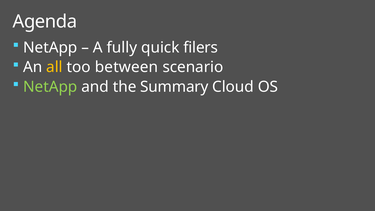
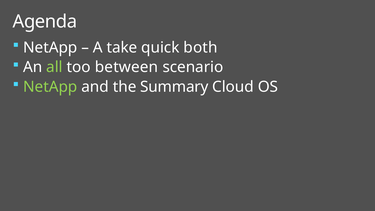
fully: fully -> take (122, 48)
filers: filers -> both (201, 48)
all colour: yellow -> light green (54, 67)
